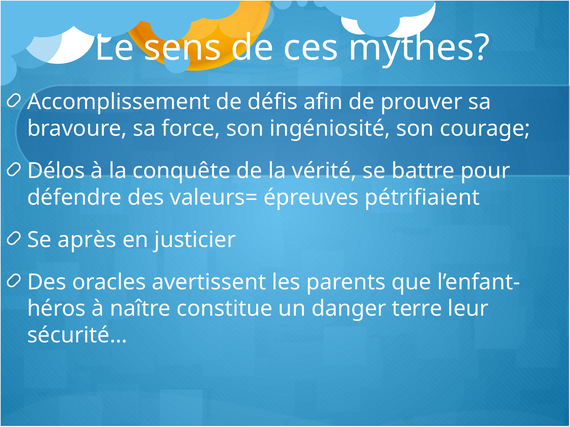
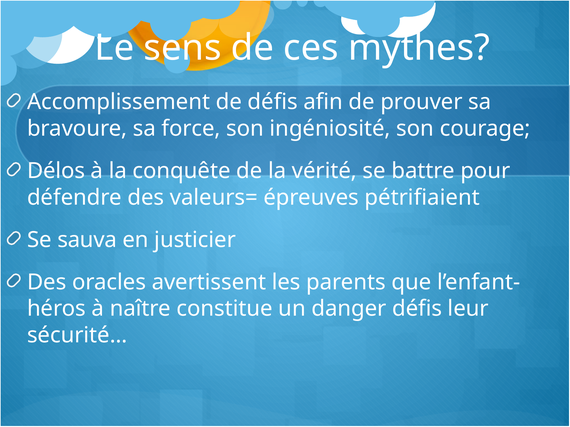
après: après -> sauva (87, 240)
danger terre: terre -> défis (417, 309)
